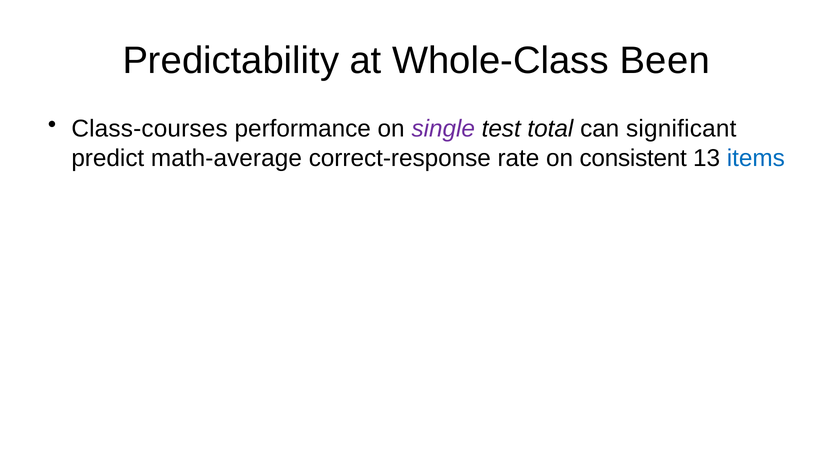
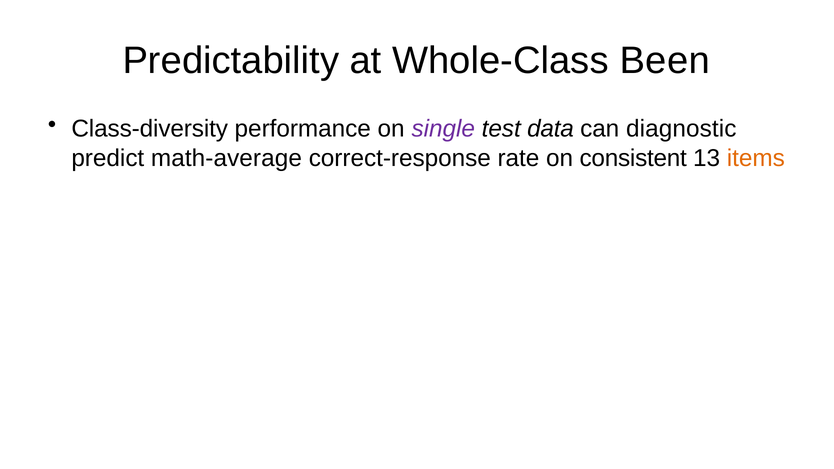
Class-courses: Class-courses -> Class-diversity (150, 129)
total: total -> data (551, 129)
significant: significant -> diagnostic (681, 129)
items colour: blue -> orange (756, 158)
